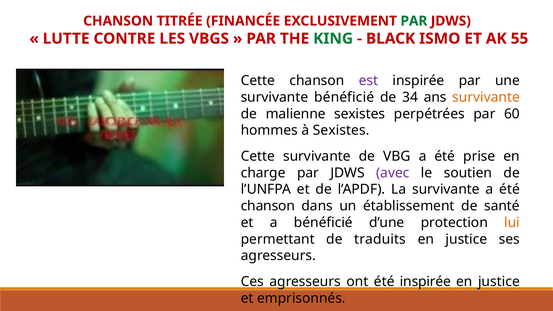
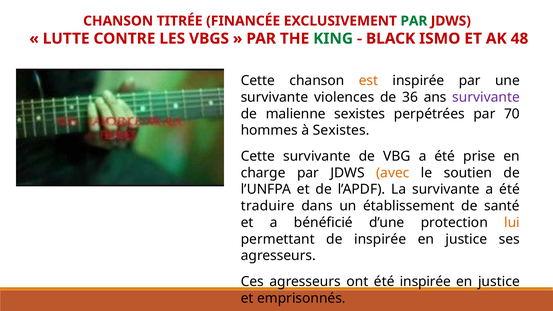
55: 55 -> 48 (519, 39)
est colour: purple -> orange (368, 81)
survivante bénéficié: bénéficié -> violences (344, 97)
34: 34 -> 36 (410, 97)
survivante colour: orange -> purple (486, 97)
60: 60 -> 70 (512, 114)
avec colour: purple -> orange (393, 173)
chanson: chanson -> traduire (268, 206)
de traduits: traduits -> inspirée (380, 239)
